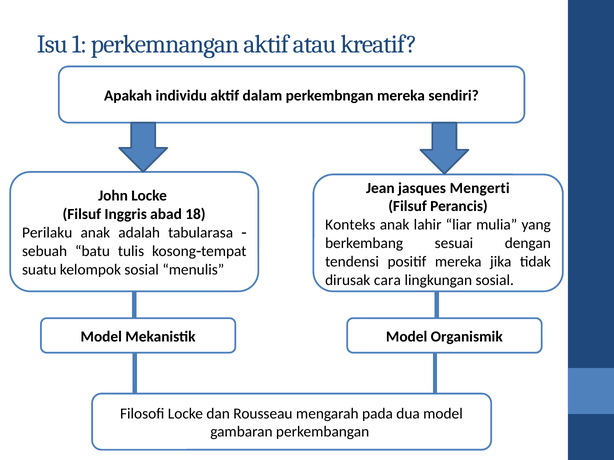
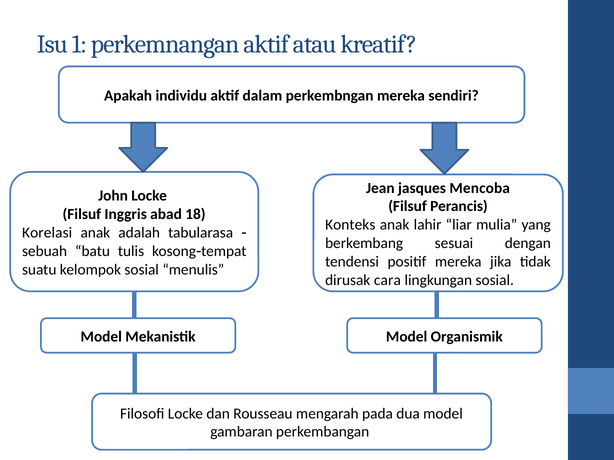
Mengerti: Mengerti -> Mencoba (480, 188)
Perilaku: Perilaku -> Korelasi (47, 233)
